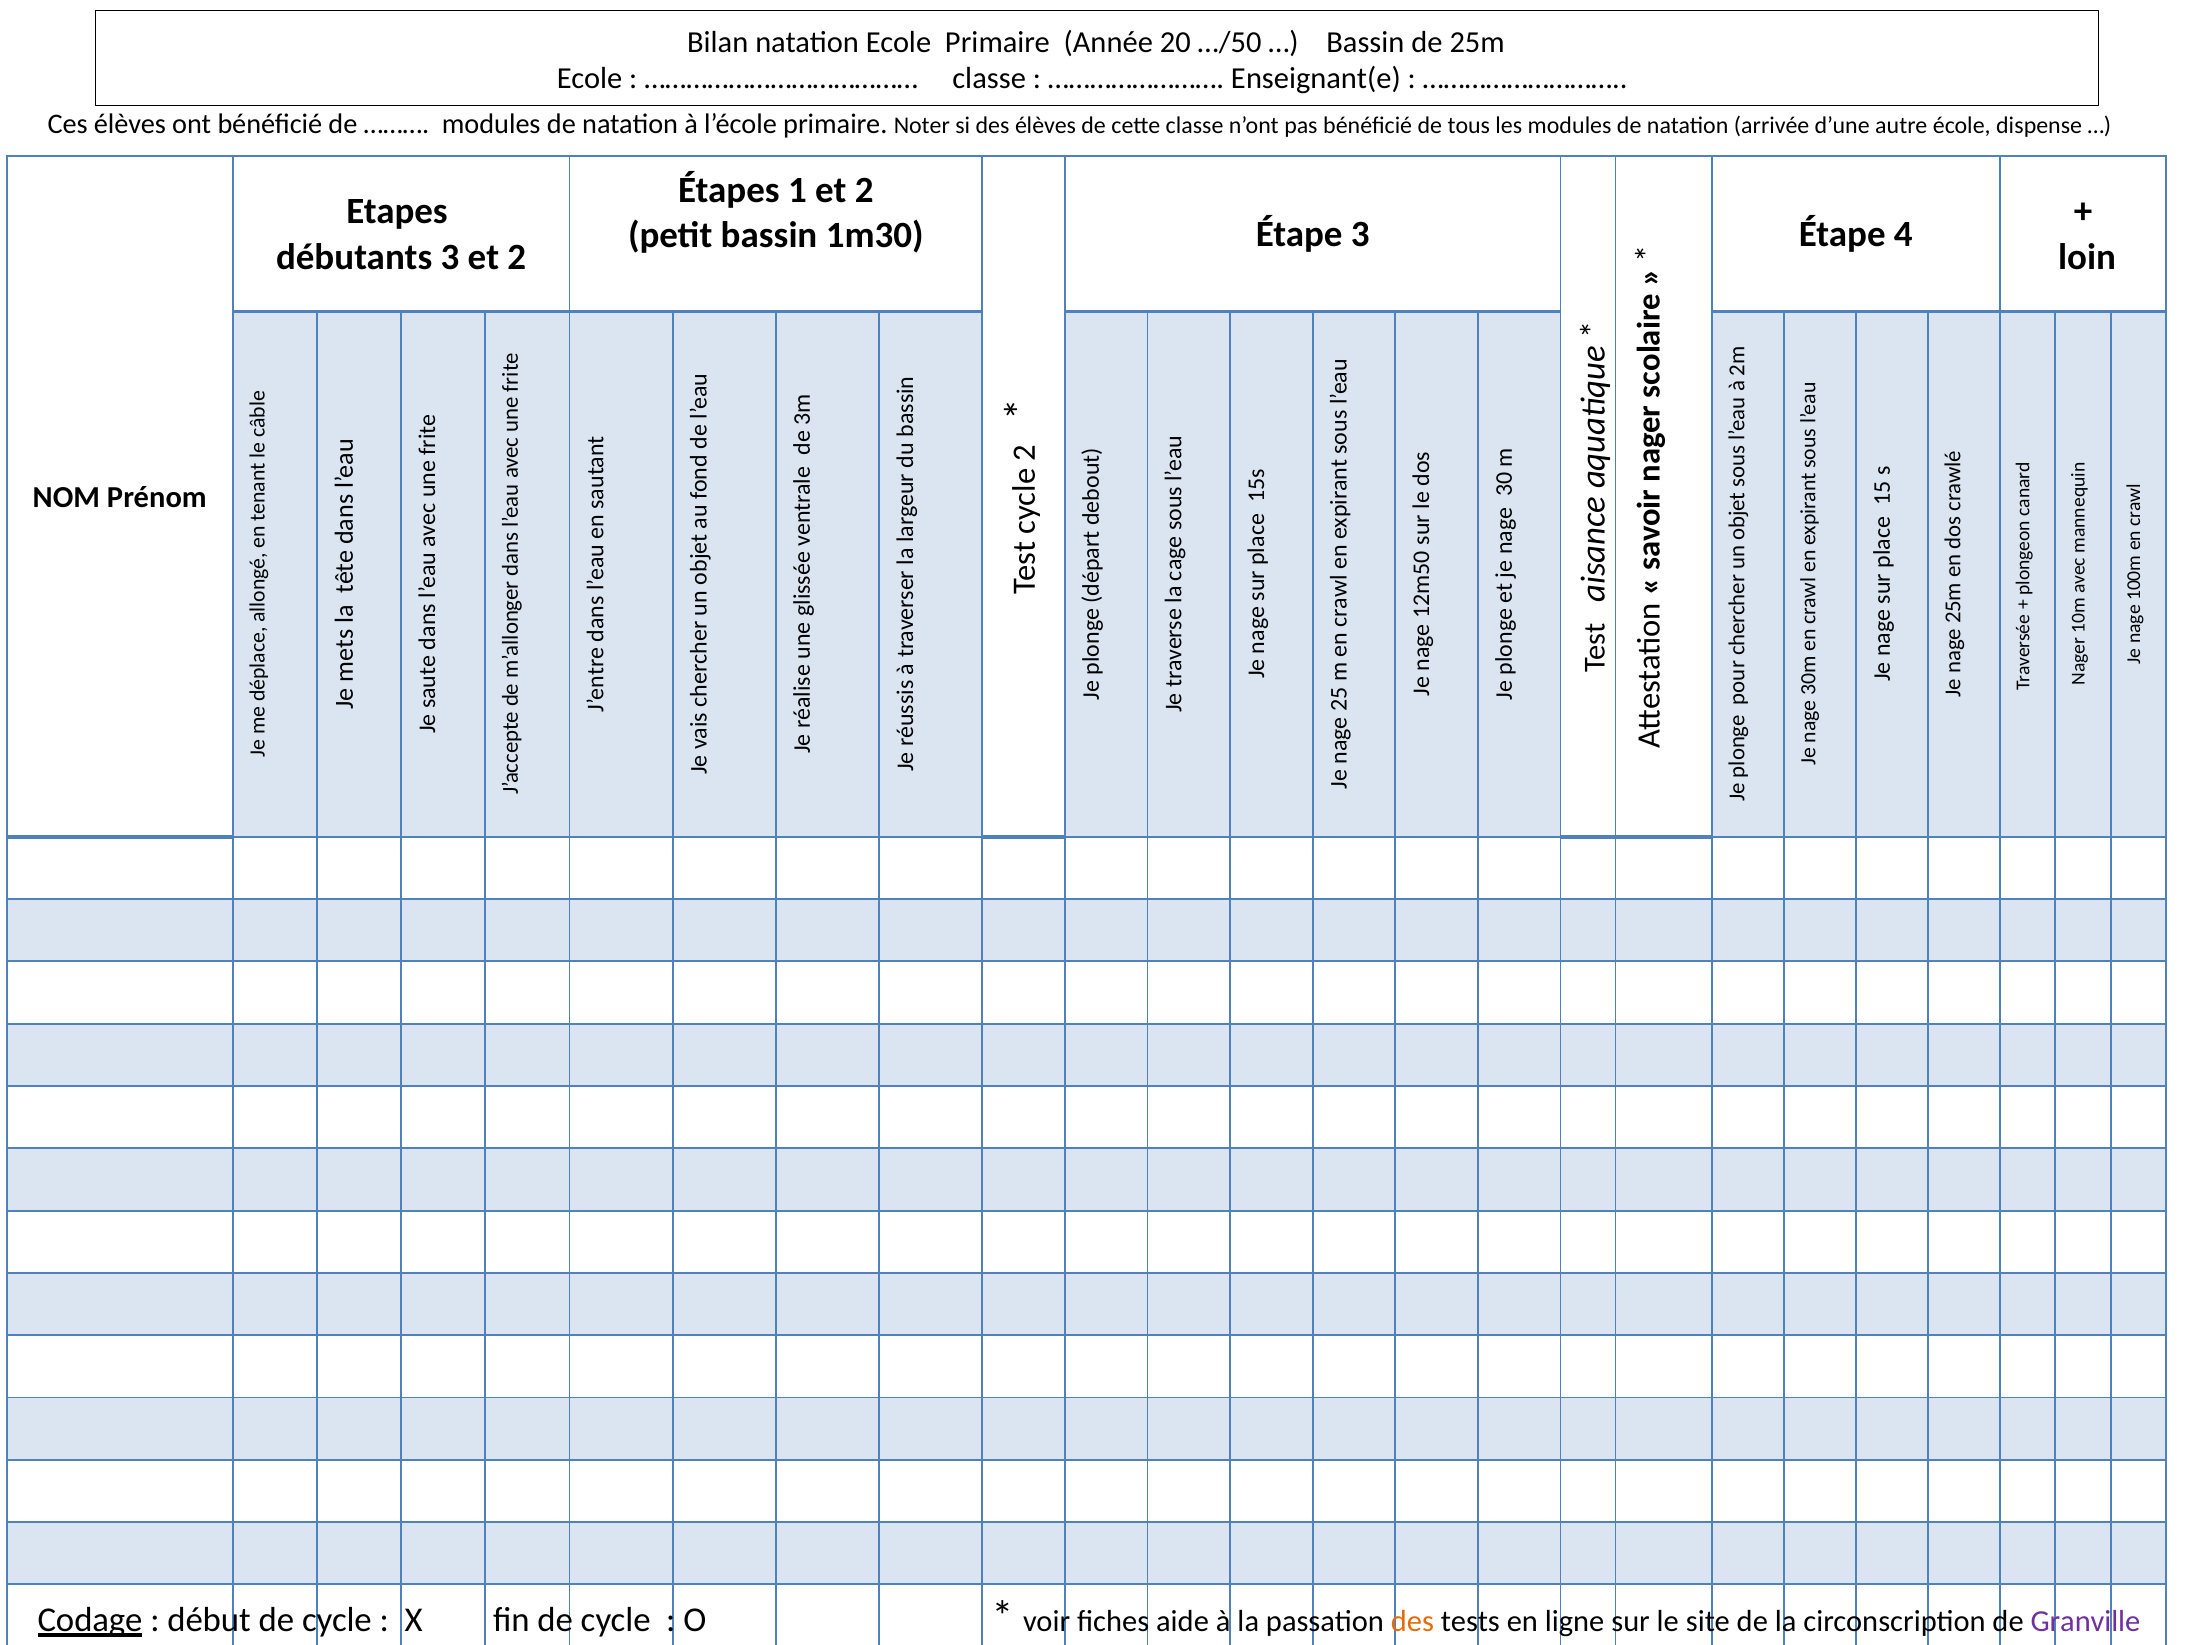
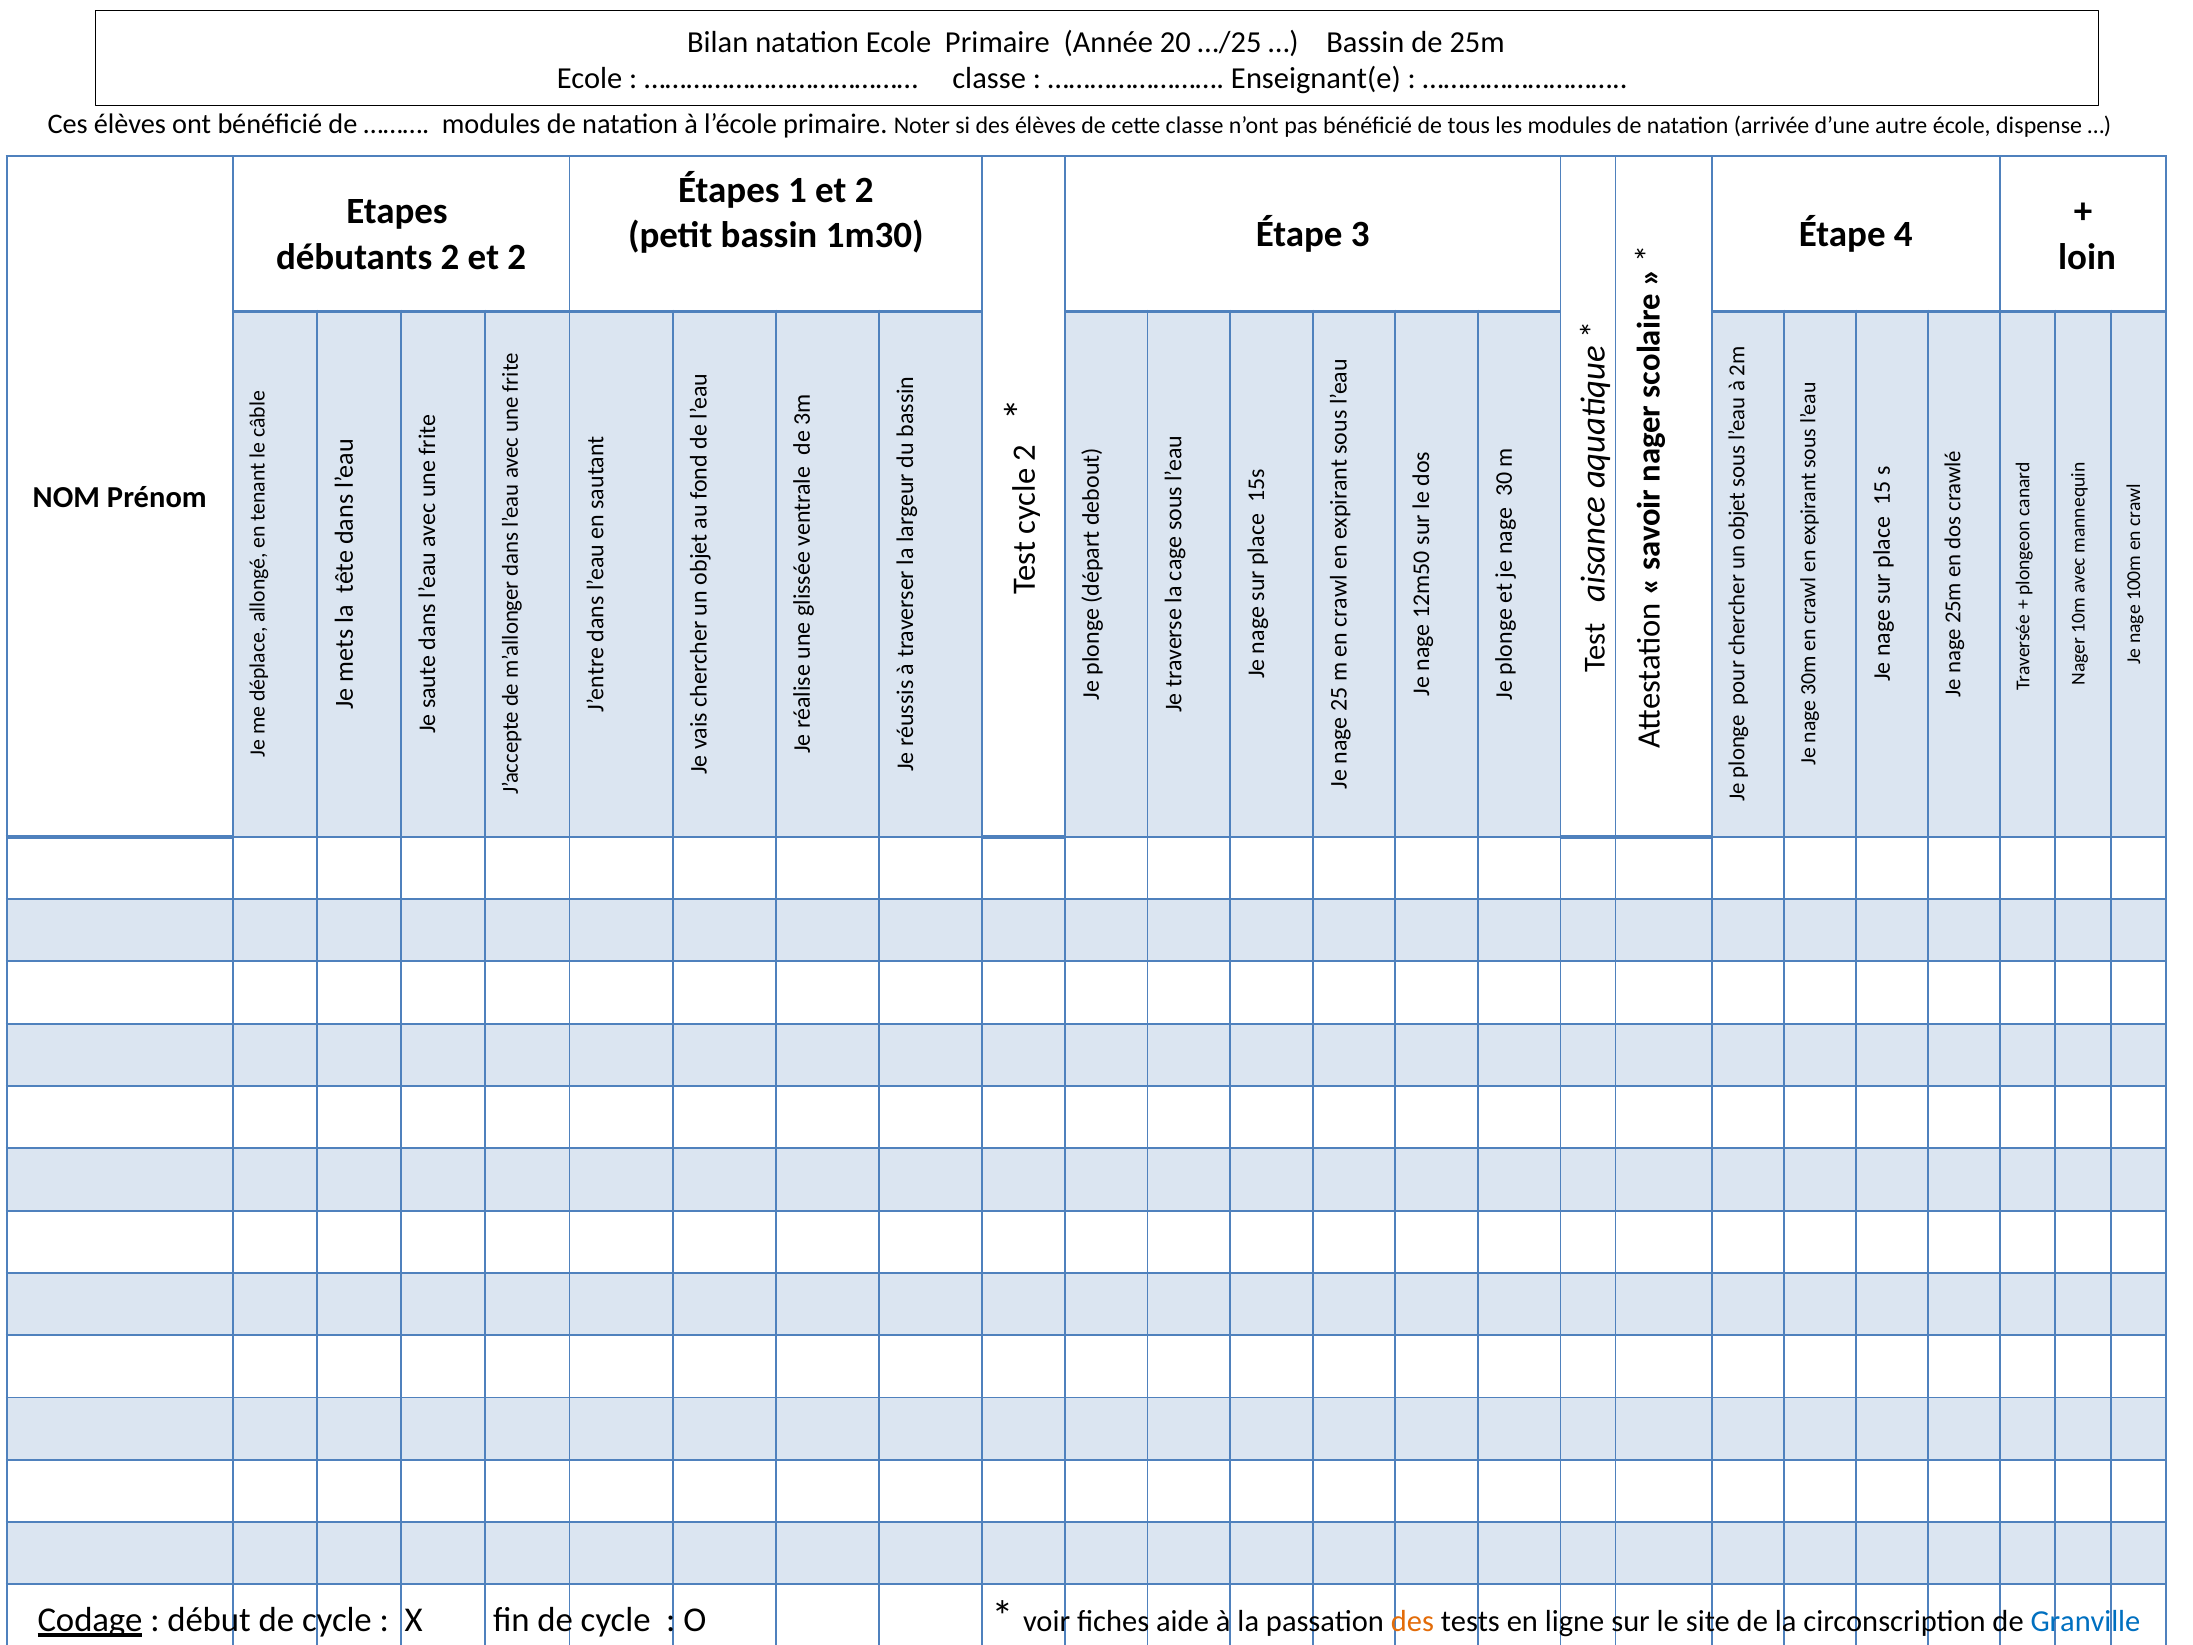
…/50: …/50 -> …/25 (1230, 42)
débutants 3: 3 -> 2 (450, 257)
Granville colour: purple -> blue (2085, 1621)
